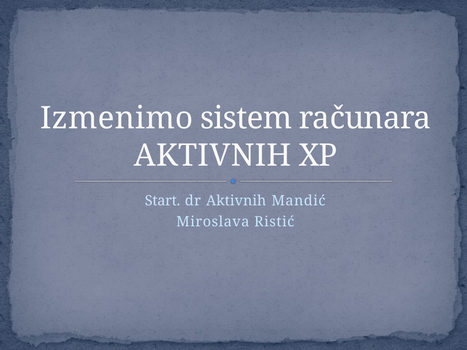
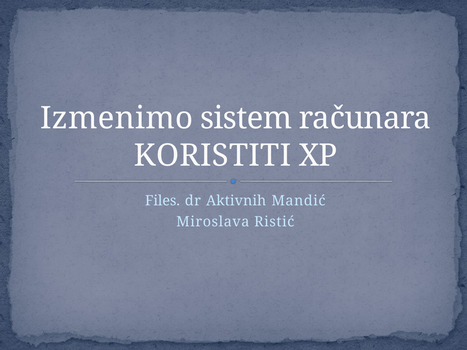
AKTIVNIH: AKTIVNIH -> KORISTITI (213, 156)
Start: Start -> Files (163, 201)
